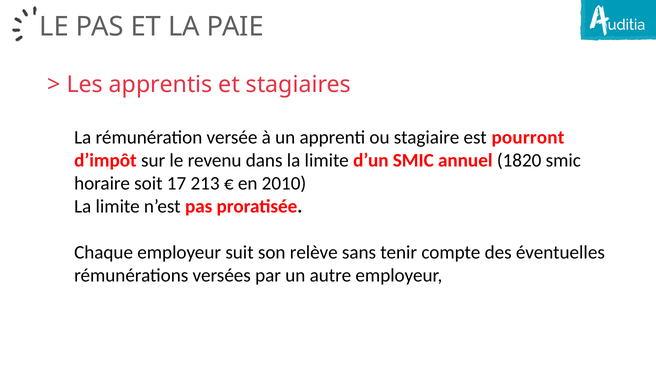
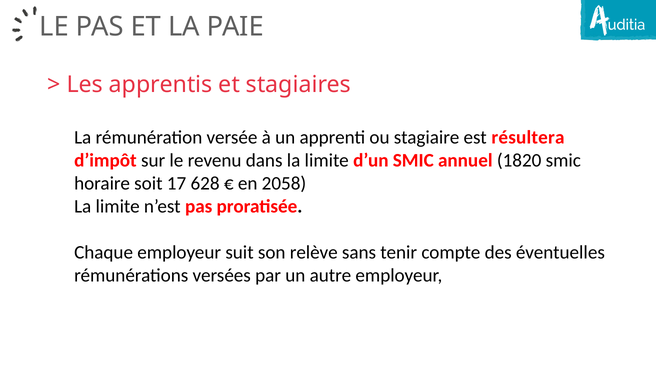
pourront: pourront -> résultera (528, 138)
213: 213 -> 628 (205, 184)
2010: 2010 -> 2058 (284, 184)
